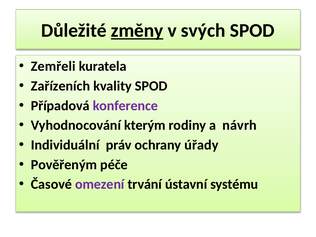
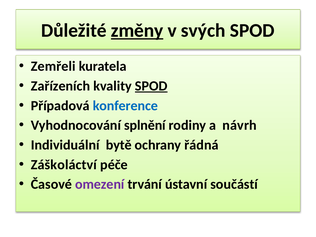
SPOD underline: none -> present (151, 86)
konference colour: purple -> blue (125, 106)
kterým: kterým -> splnění (145, 125)
práv: práv -> bytě (119, 145)
úřady: úřady -> řádná (201, 145)
Pověřeným: Pověřeným -> Záškoláctví (64, 165)
systému: systému -> součástí (234, 184)
